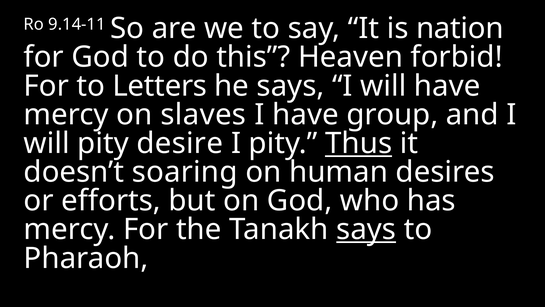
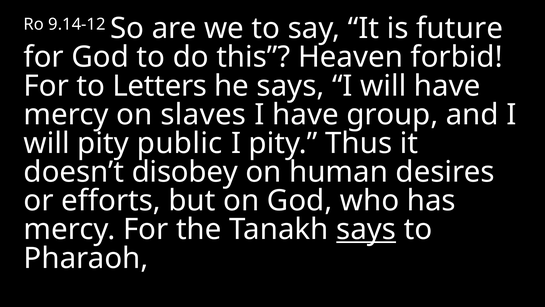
9.14-11: 9.14-11 -> 9.14-12 (77, 24)
nation: nation -> future (460, 28)
desire: desire -> public (180, 143)
Thus underline: present -> none (359, 143)
soaring: soaring -> disobey (185, 172)
